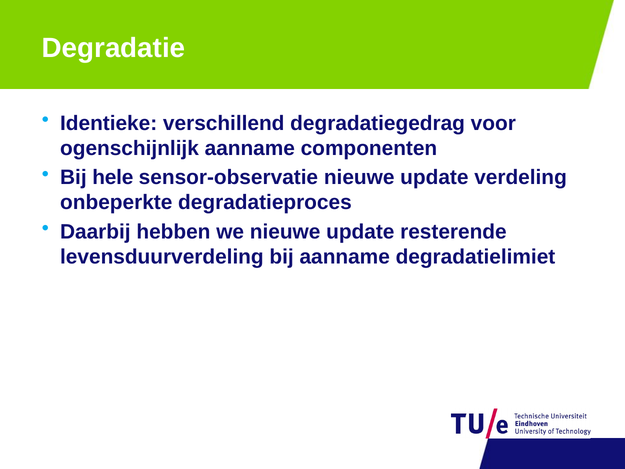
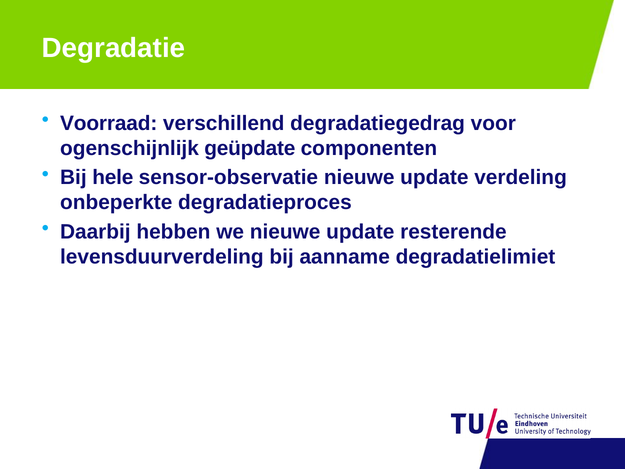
Identieke: Identieke -> Voorraad (109, 123)
ogenschijnlijk aanname: aanname -> geüpdate (250, 148)
